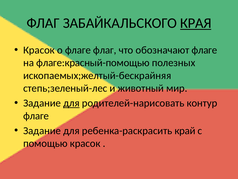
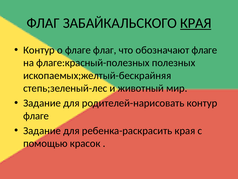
Красок: Красок -> Контур (39, 50)
флаге:красный-помощью: флаге:красный-помощью -> флаге:красный-полезных (93, 63)
для underline: present -> none (71, 103)
ребенка-раскрасить край: край -> края (185, 130)
